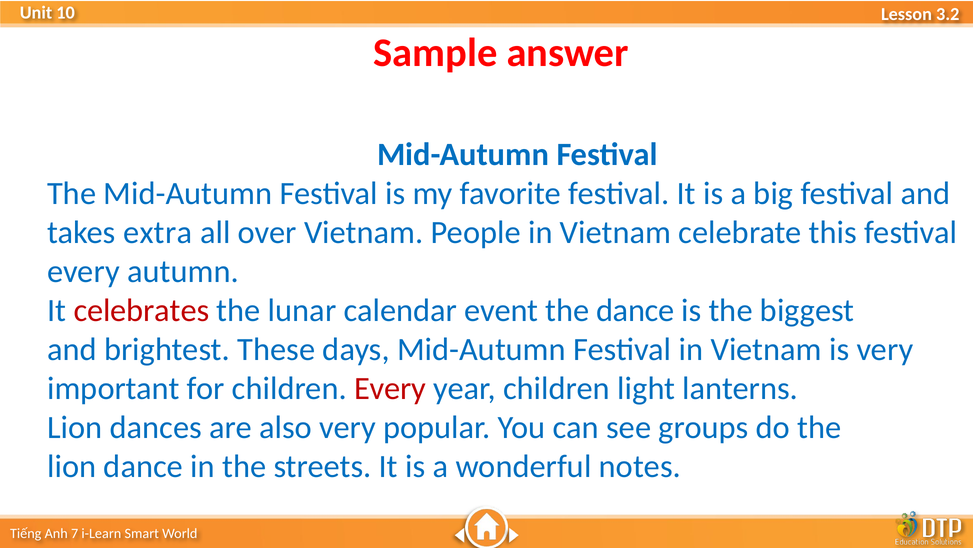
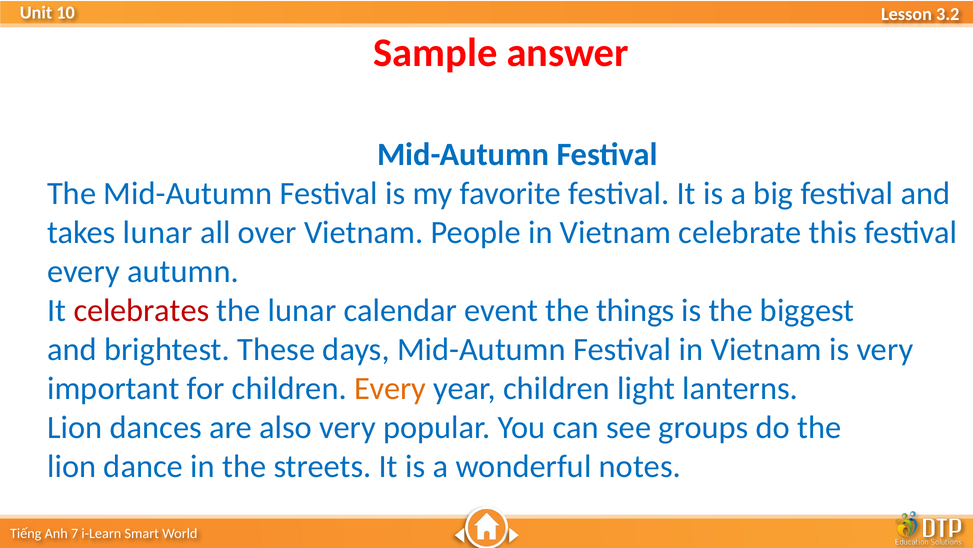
takes extra: extra -> lunar (158, 232)
the dance: dance -> things (635, 310)
Every colour: red -> orange (390, 388)
